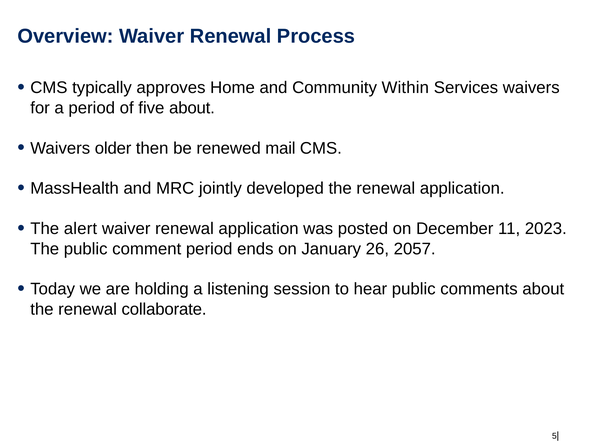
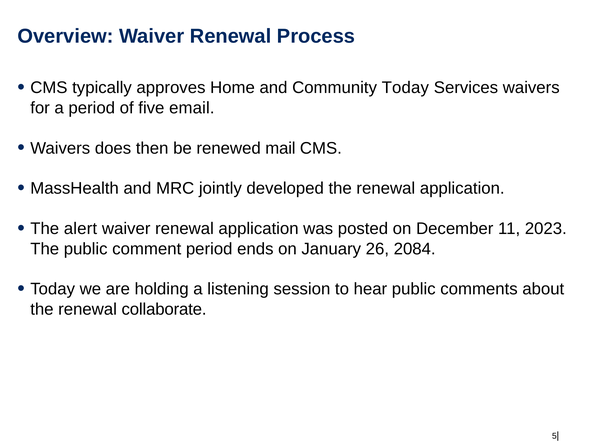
Community Within: Within -> Today (405, 88)
five about: about -> email (192, 108)
older: older -> does (113, 148)
2057: 2057 -> 2084 (415, 248)
